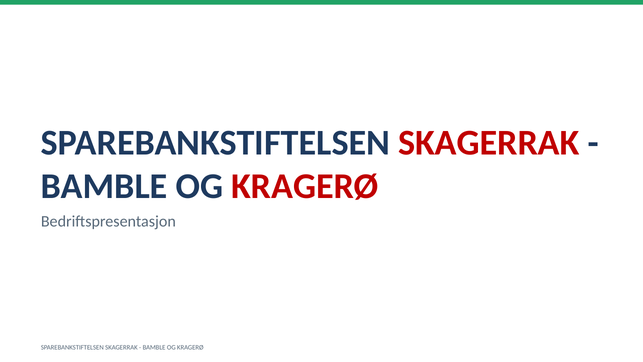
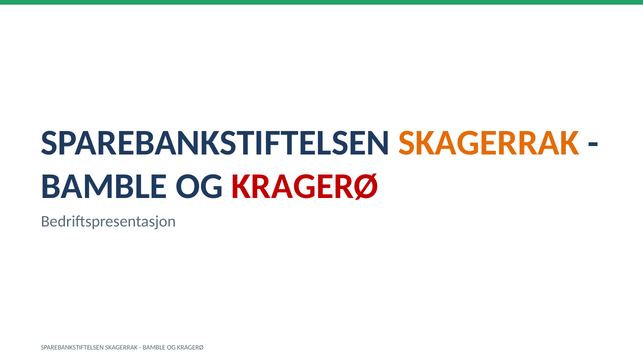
SKAGERRAK colour: red -> orange (489, 143)
